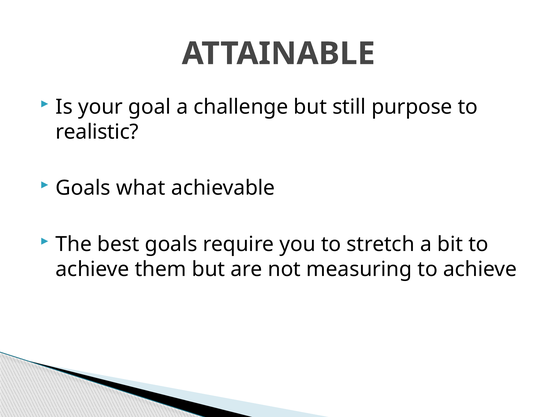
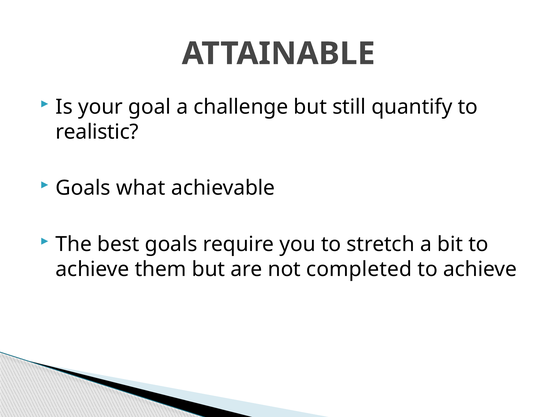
purpose: purpose -> quantify (412, 107)
measuring: measuring -> completed (359, 270)
